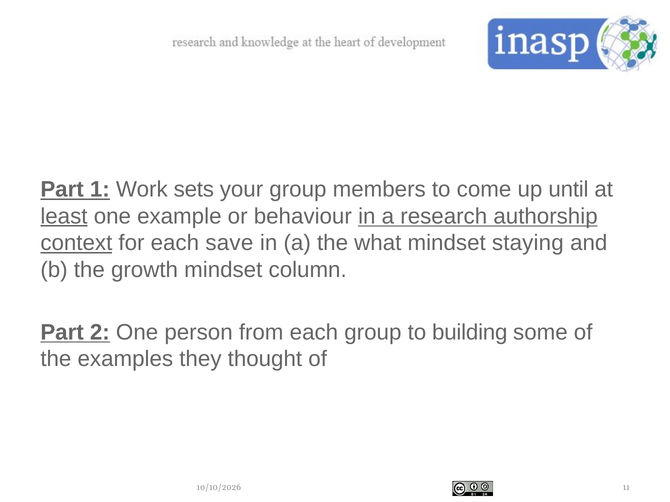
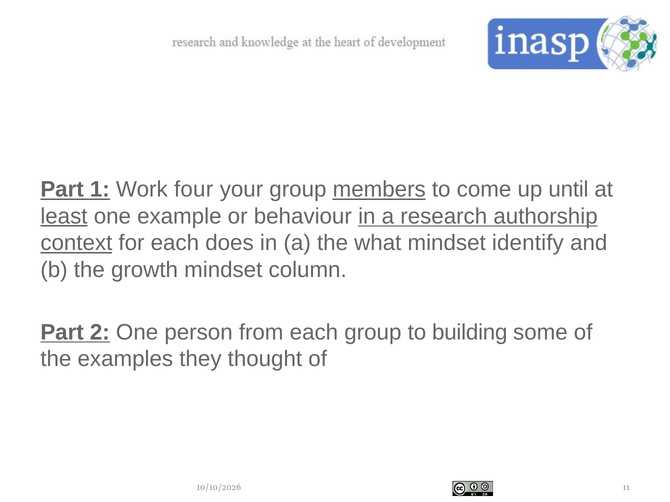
sets: sets -> four (194, 190)
members underline: none -> present (379, 190)
save: save -> does (229, 243)
staying: staying -> identify (528, 243)
